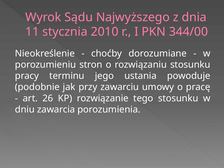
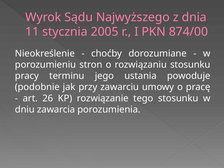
2010: 2010 -> 2005 (105, 32)
344/00: 344/00 -> 874/00 (188, 32)
